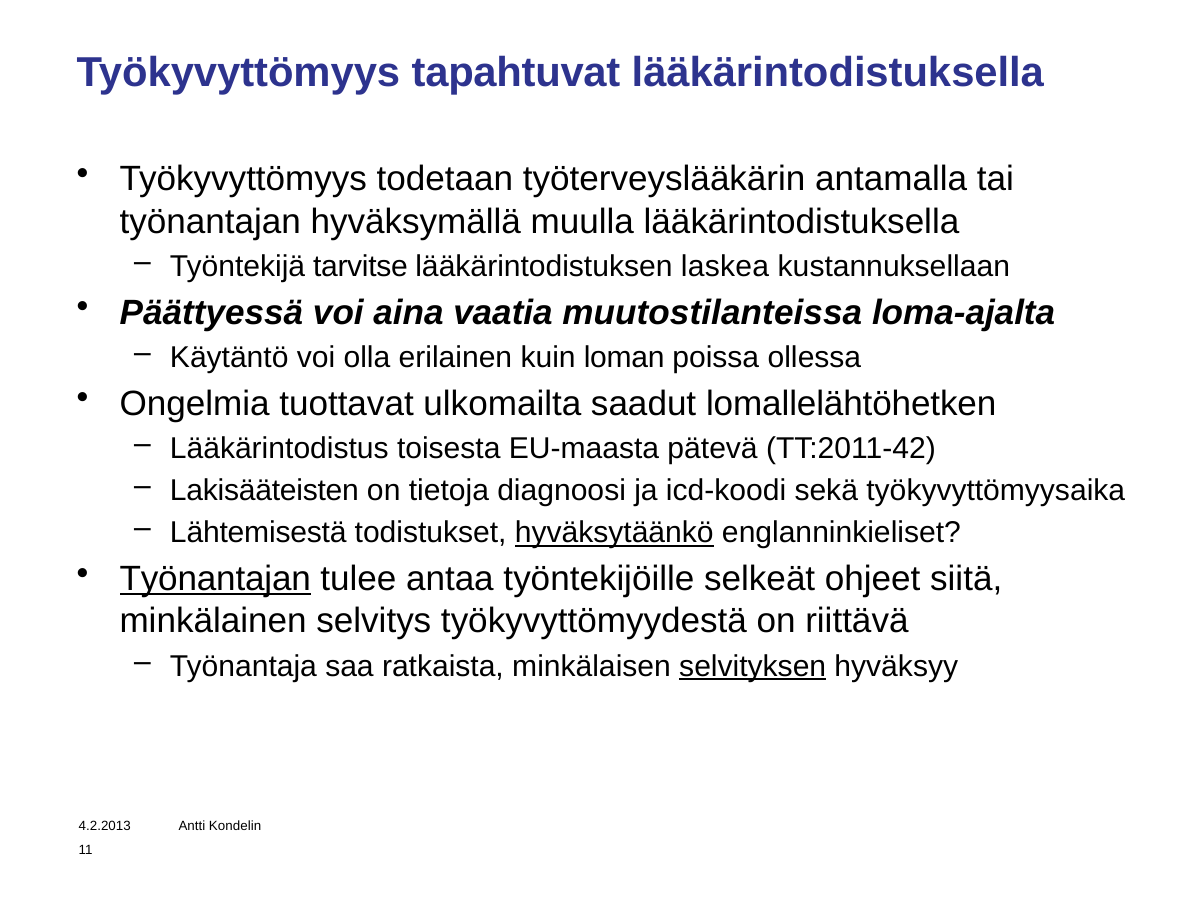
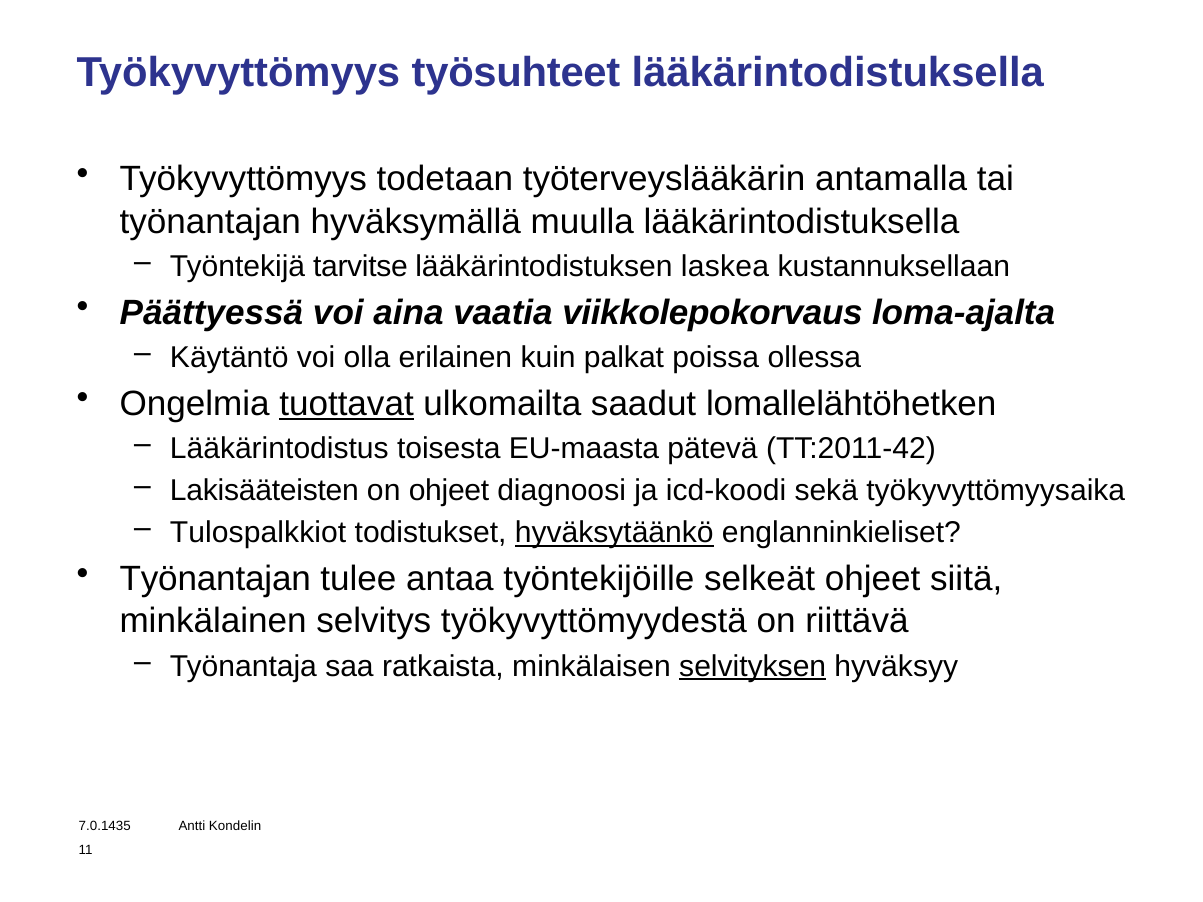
tapahtuvat: tapahtuvat -> työsuhteet (516, 72)
muutostilanteissa: muutostilanteissa -> viikkolepokorvaus (713, 313)
loman: loman -> palkat (624, 358)
tuottavat underline: none -> present (347, 404)
on tietoja: tietoja -> ohjeet (449, 491)
Lähtemisestä: Lähtemisestä -> Tulospalkkiot (258, 533)
Työnantajan underline: present -> none (215, 579)
4.2.2013: 4.2.2013 -> 7.0.1435 (105, 827)
